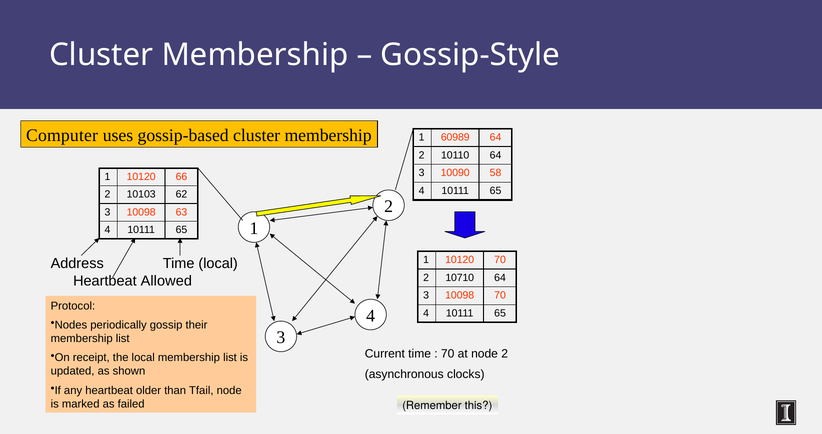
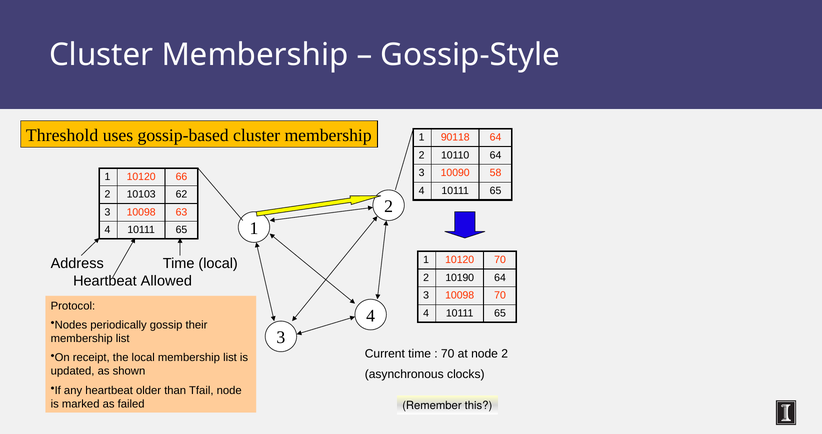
Computer: Computer -> Threshold (62, 135)
60989: 60989 -> 90118 (455, 137)
10710: 10710 -> 10190 (460, 278)
